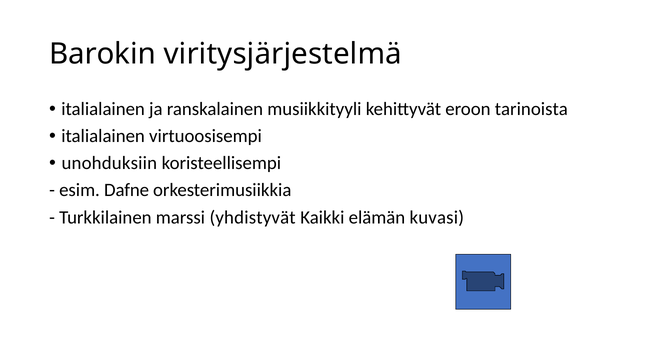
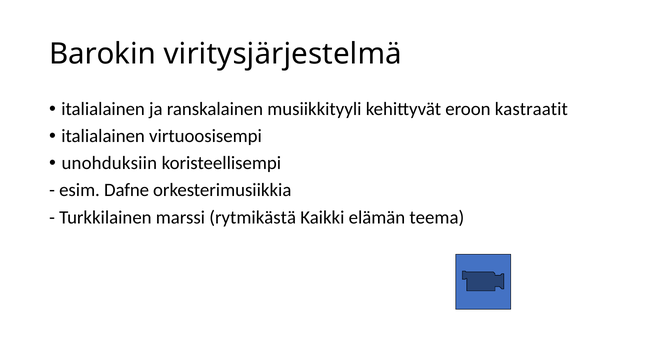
tarinoista: tarinoista -> kastraatit (531, 109)
yhdistyvät: yhdistyvät -> rytmikästä (253, 217)
kuvasi: kuvasi -> teema (437, 217)
